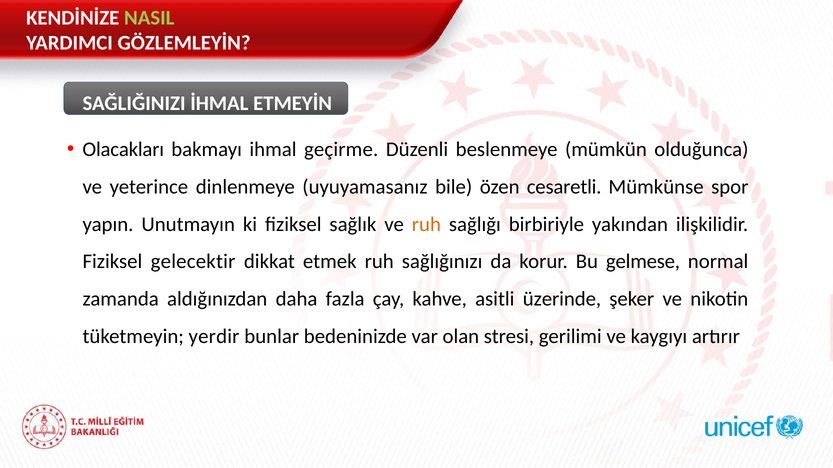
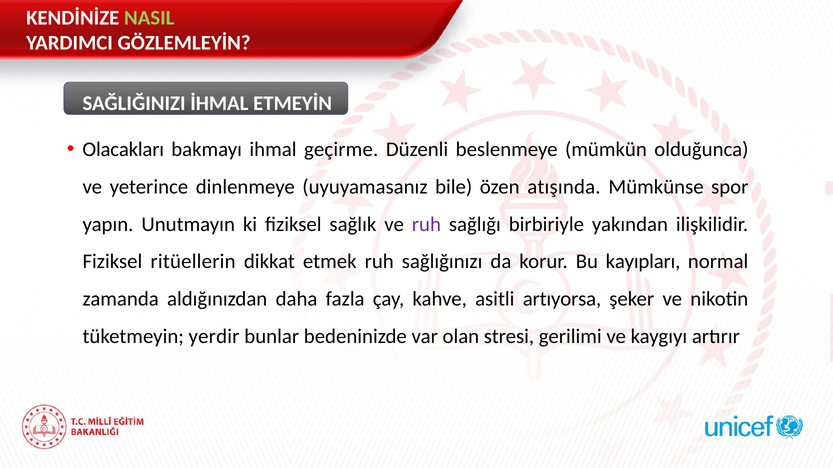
cesaretli: cesaretli -> atışında (564, 187)
ruh colour: orange -> purple (426, 224)
gelecektir: gelecektir -> ritüellerin (193, 262)
gelmese: gelmese -> kayıpları (643, 262)
üzerinde: üzerinde -> artıyorsa (562, 299)
